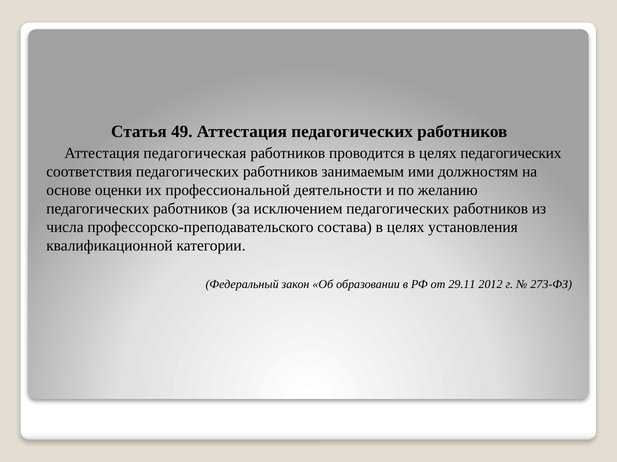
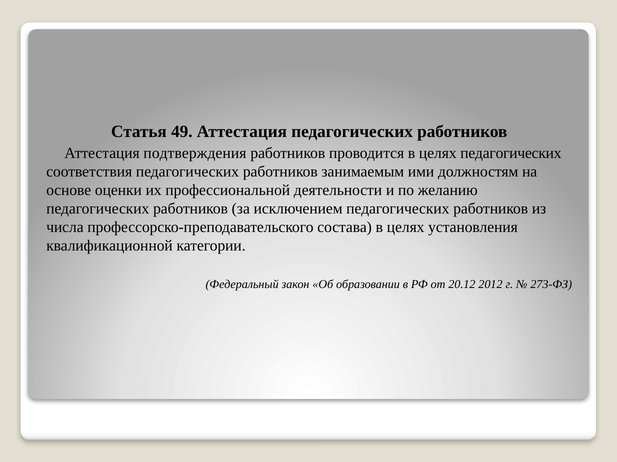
педагогическая: педагогическая -> подтверждения (195, 154)
29.11: 29.11 -> 20.12 (462, 285)
